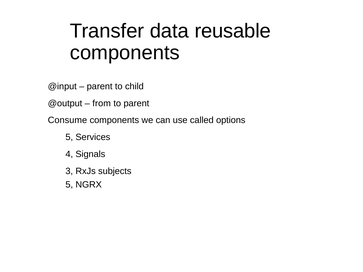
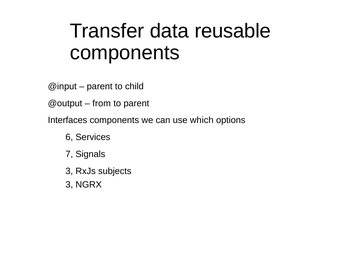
Consume: Consume -> Interfaces (68, 120)
called: called -> which (202, 120)
5: 5 -> 6 (69, 137)
4: 4 -> 7 (69, 154)
5: 5 -> 3 (69, 185)
